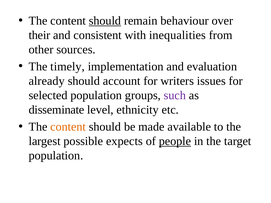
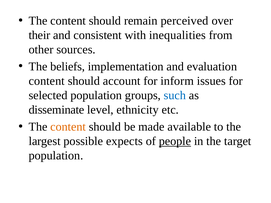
should underline: present -> none (105, 21)
behaviour: behaviour -> perceived (184, 21)
timely: timely -> beliefs (68, 67)
already: already -> content (47, 81)
writers: writers -> inform (177, 81)
such colour: purple -> blue (175, 95)
